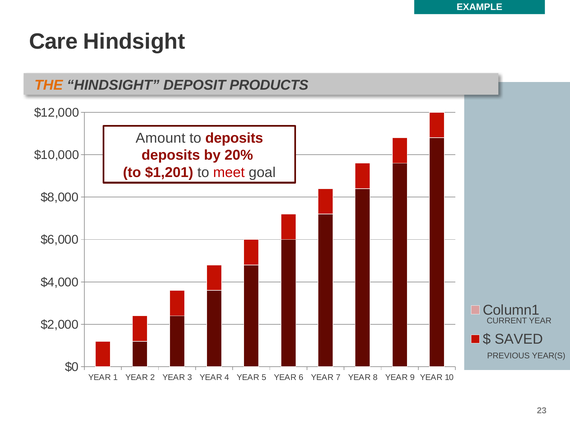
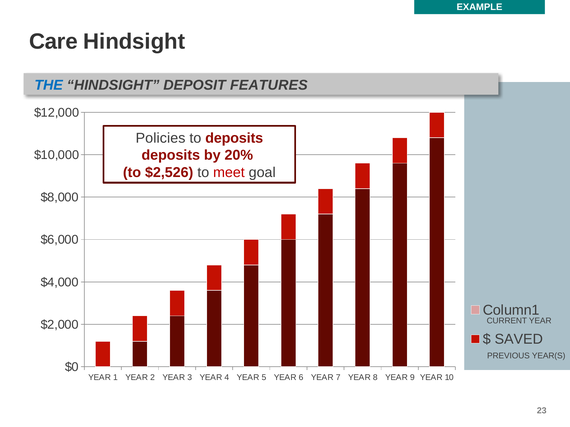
THE colour: orange -> blue (49, 85)
PRODUCTS: PRODUCTS -> FEATURES (269, 85)
Amount: Amount -> Policies (161, 138)
$1,201: $1,201 -> $2,526 (169, 173)
